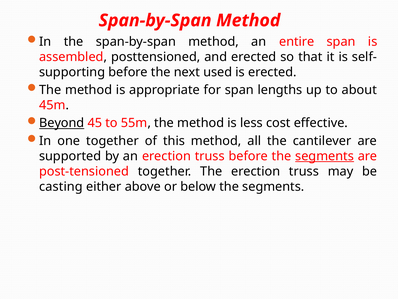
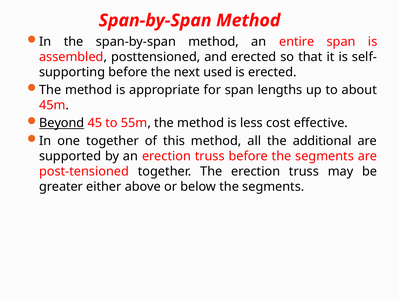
cantilever: cantilever -> additional (322, 141)
segments underline: present -> none (325, 156)
casting: casting -> greater (61, 186)
